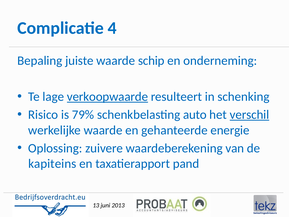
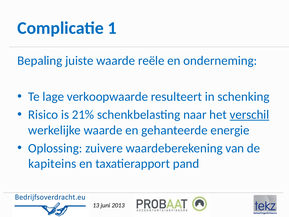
4: 4 -> 1 (112, 28)
schip: schip -> reële (151, 61)
verkoopwaarde underline: present -> none (107, 97)
79%: 79% -> 21% (83, 115)
auto: auto -> naar (195, 115)
